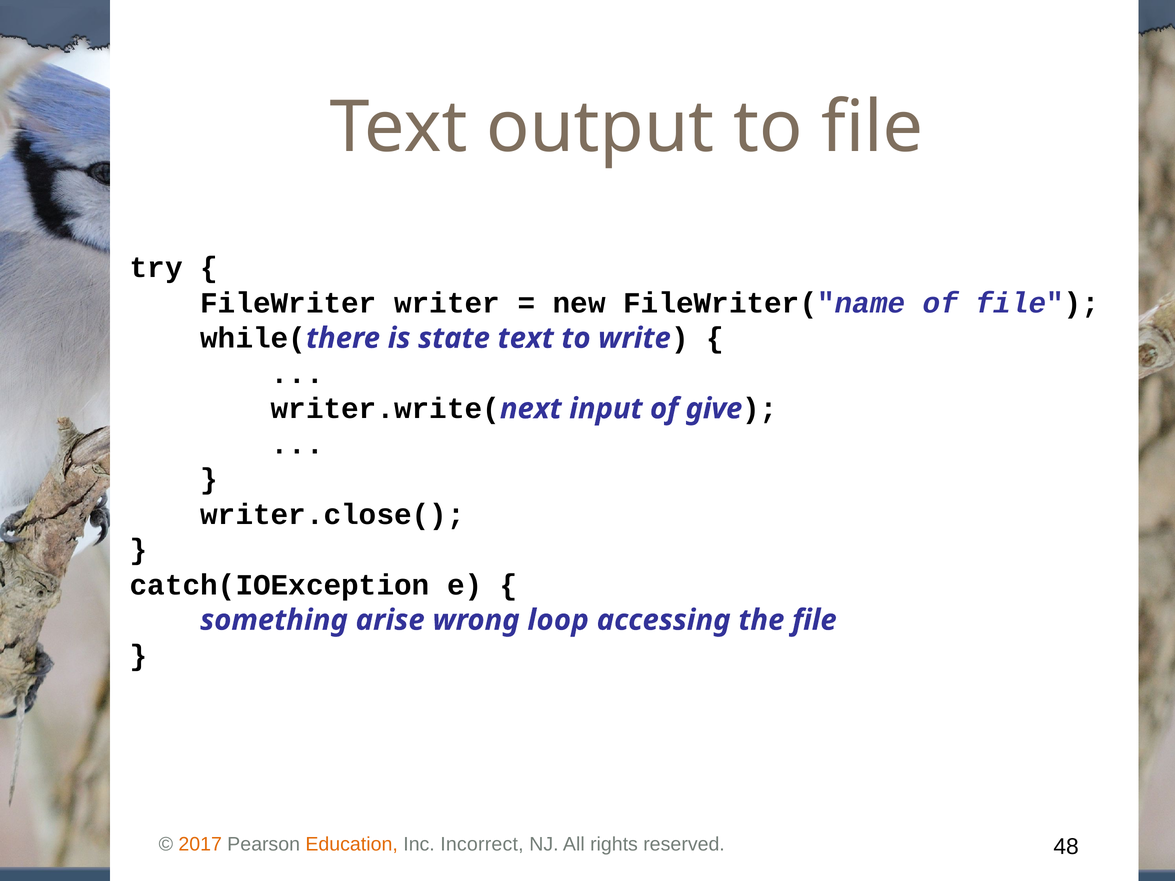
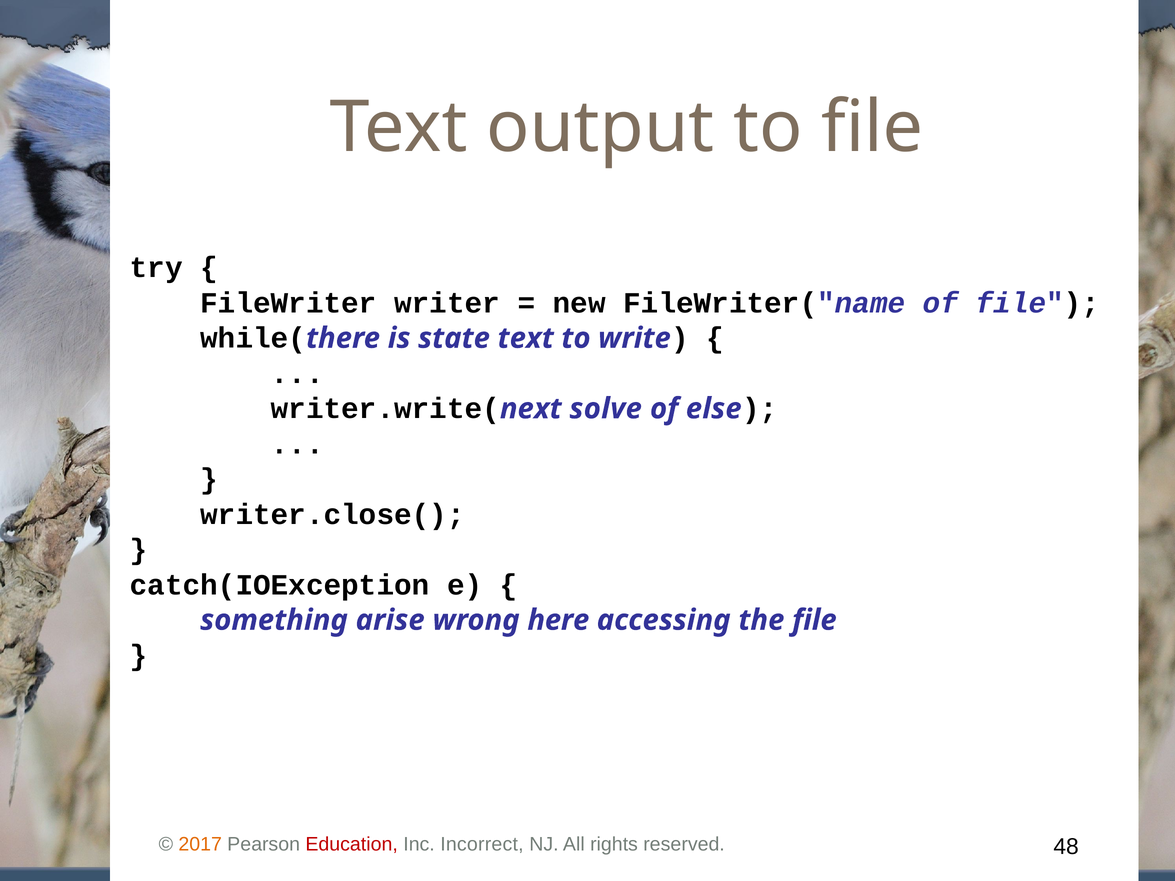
input: input -> solve (606, 409)
give: give -> else (714, 409)
loop: loop -> here (558, 620)
Education colour: orange -> red (352, 845)
